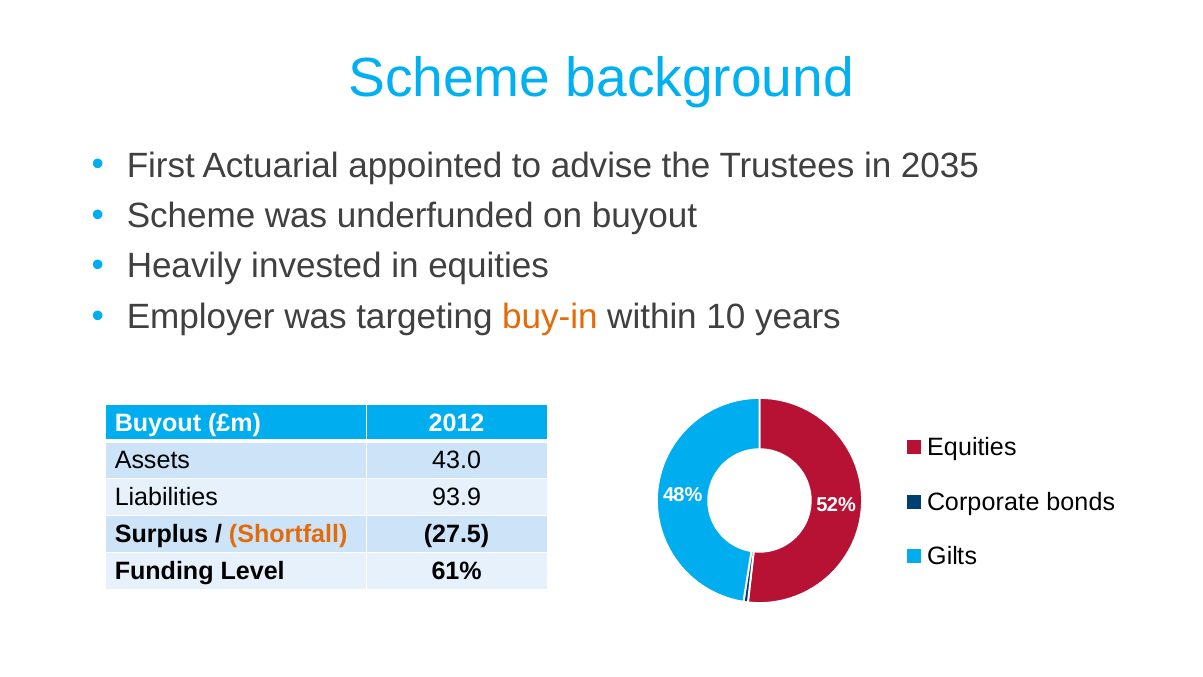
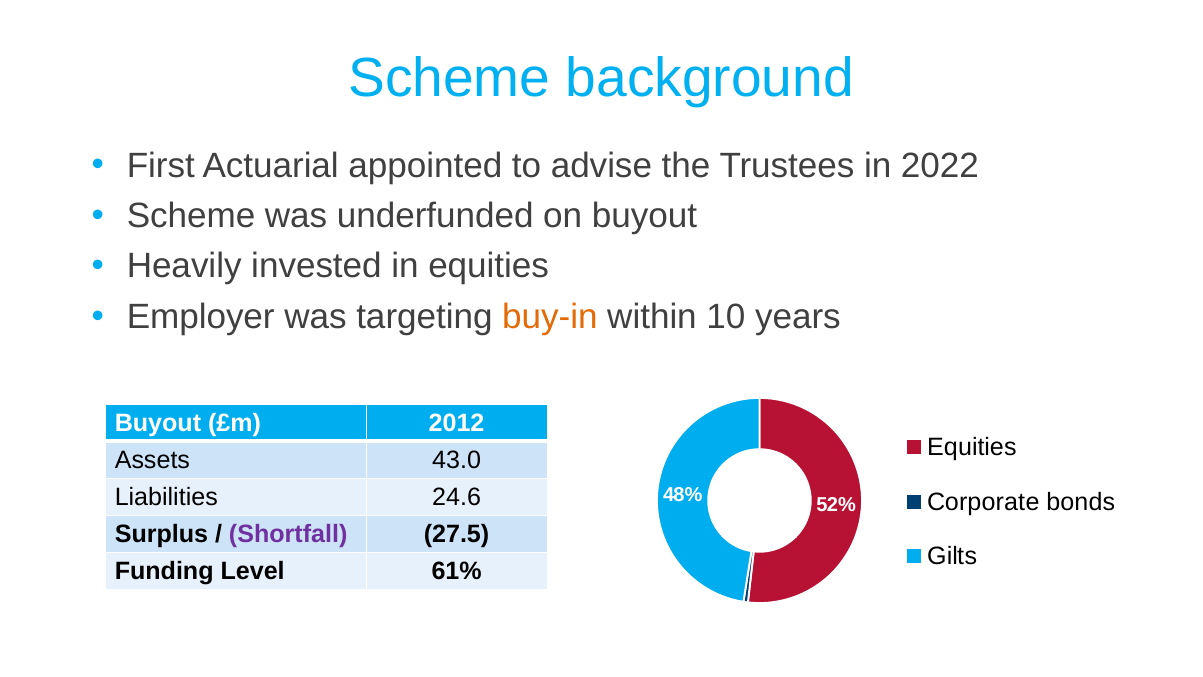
2035: 2035 -> 2022 (940, 165)
93.9: 93.9 -> 24.6 (457, 497)
Shortfall colour: orange -> purple (288, 534)
